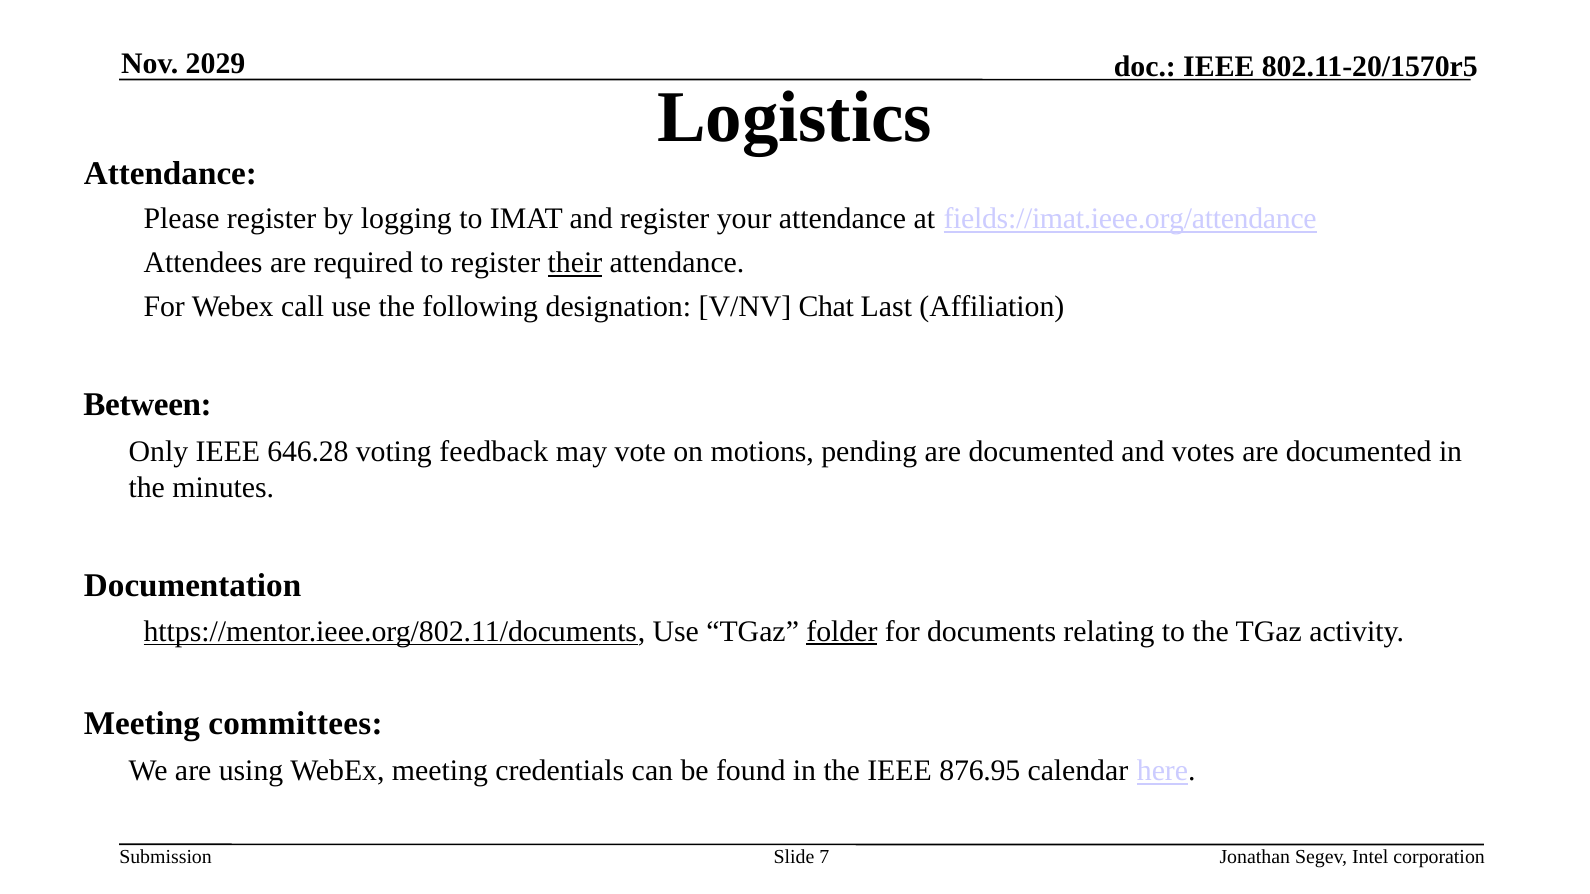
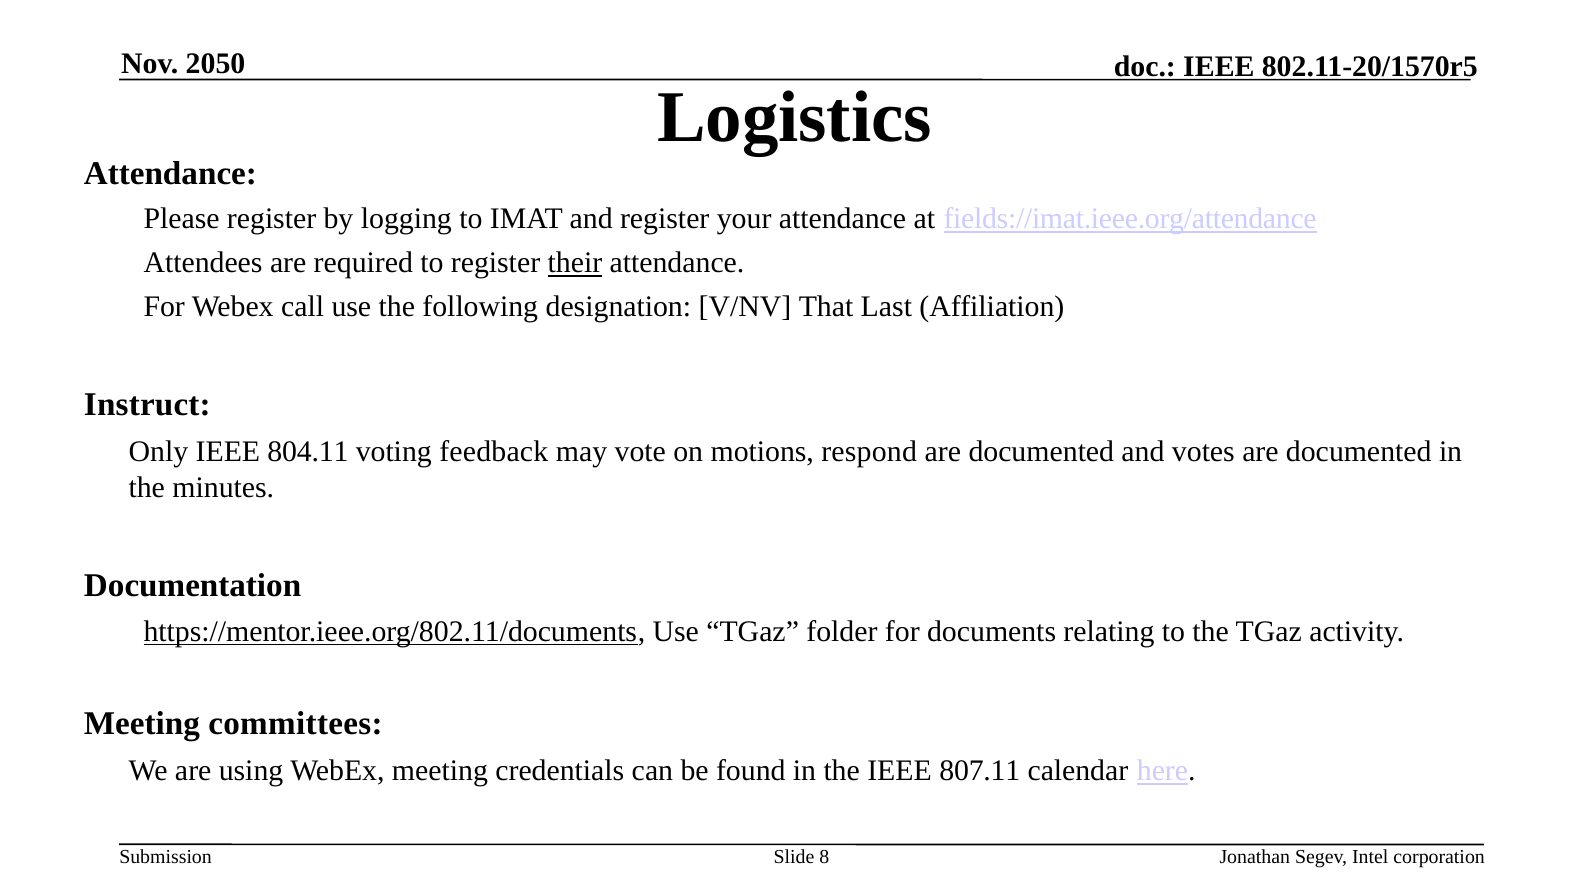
2029: 2029 -> 2050 (216, 63)
Chat: Chat -> That (826, 307)
Between: Between -> Instruct (147, 405)
646.28: 646.28 -> 804.11 (308, 452)
pending: pending -> respond (869, 452)
folder underline: present -> none (842, 631)
876.95: 876.95 -> 807.11 (980, 771)
7: 7 -> 8 (824, 858)
